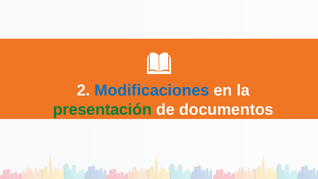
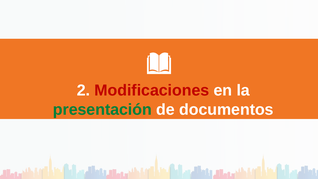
Modificaciones colour: blue -> red (152, 90)
